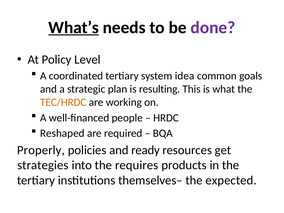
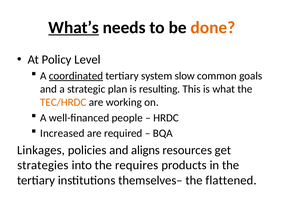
done colour: purple -> orange (213, 27)
coordinated underline: none -> present (76, 76)
idea: idea -> slow (185, 76)
Reshaped: Reshaped -> Increased (62, 133)
Properly: Properly -> Linkages (41, 150)
ready: ready -> aligns (146, 150)
expected: expected -> flattened (231, 180)
